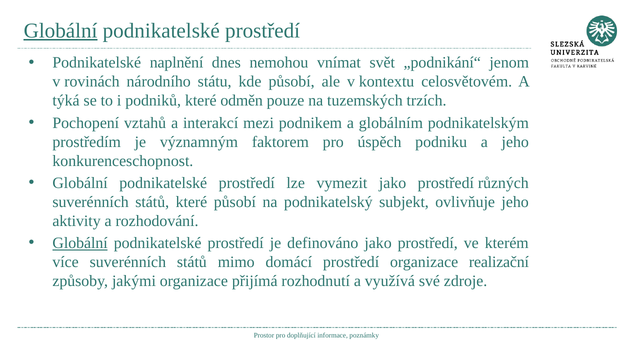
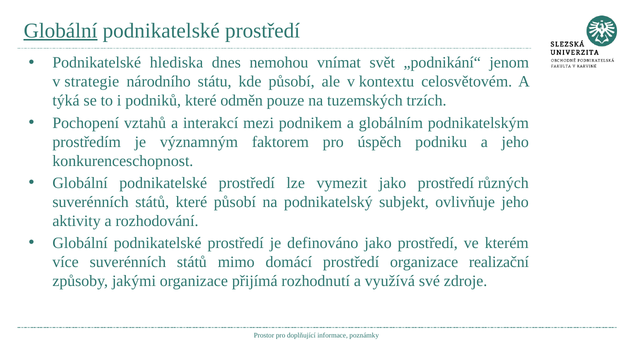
naplnění: naplnění -> hlediska (176, 63)
rovinách: rovinách -> strategie (92, 82)
Globální underline: present -> none (80, 243)
